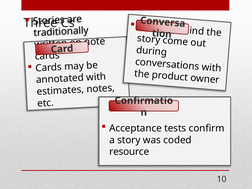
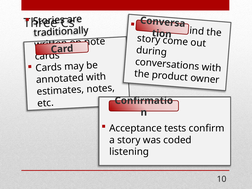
resource: resource -> listening (129, 152)
